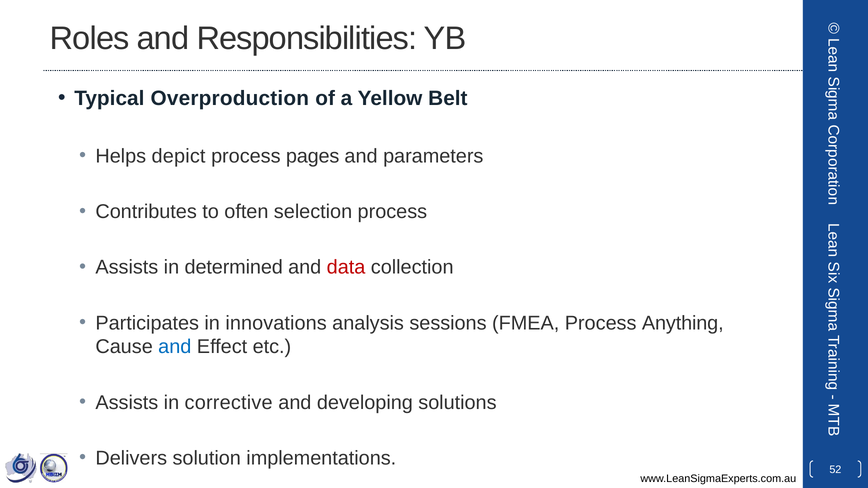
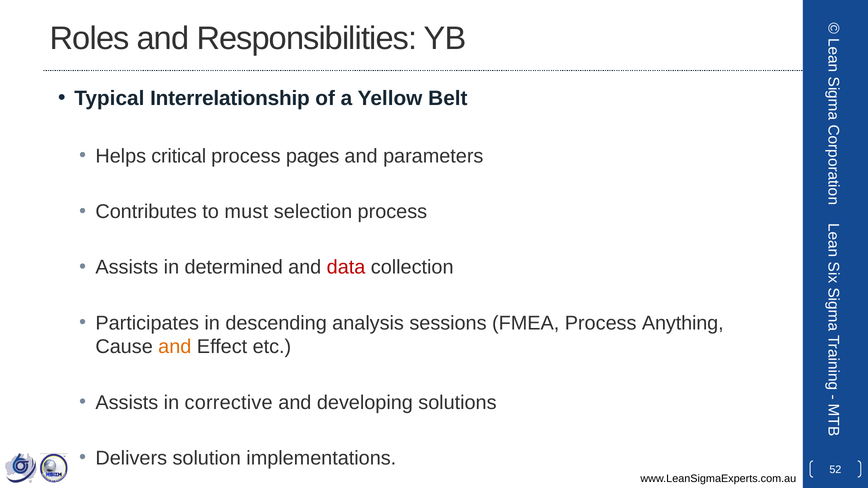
Overproduction: Overproduction -> Interrelationship (230, 99)
depict: depict -> critical (179, 156)
often: often -> must (246, 212)
innovations: innovations -> descending (276, 323)
and colour: blue -> orange (175, 347)
